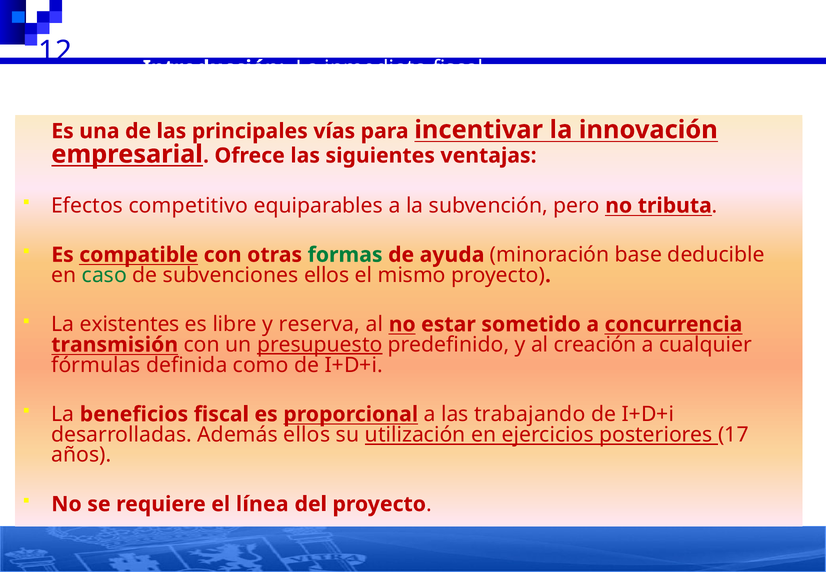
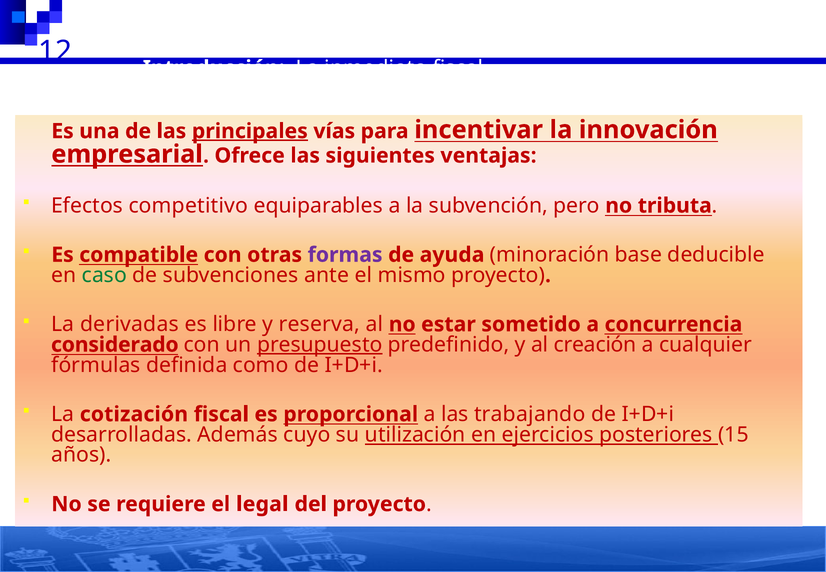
principales underline: none -> present (250, 131)
formas colour: green -> purple (345, 255)
subvenciones ellos: ellos -> ante (327, 275)
existentes: existentes -> derivadas (129, 324)
transmisión: transmisión -> considerado (115, 345)
beneficios: beneficios -> cotización (134, 414)
Además ellos: ellos -> cuyo (307, 435)
17: 17 -> 15 (733, 435)
línea: línea -> legal (262, 504)
